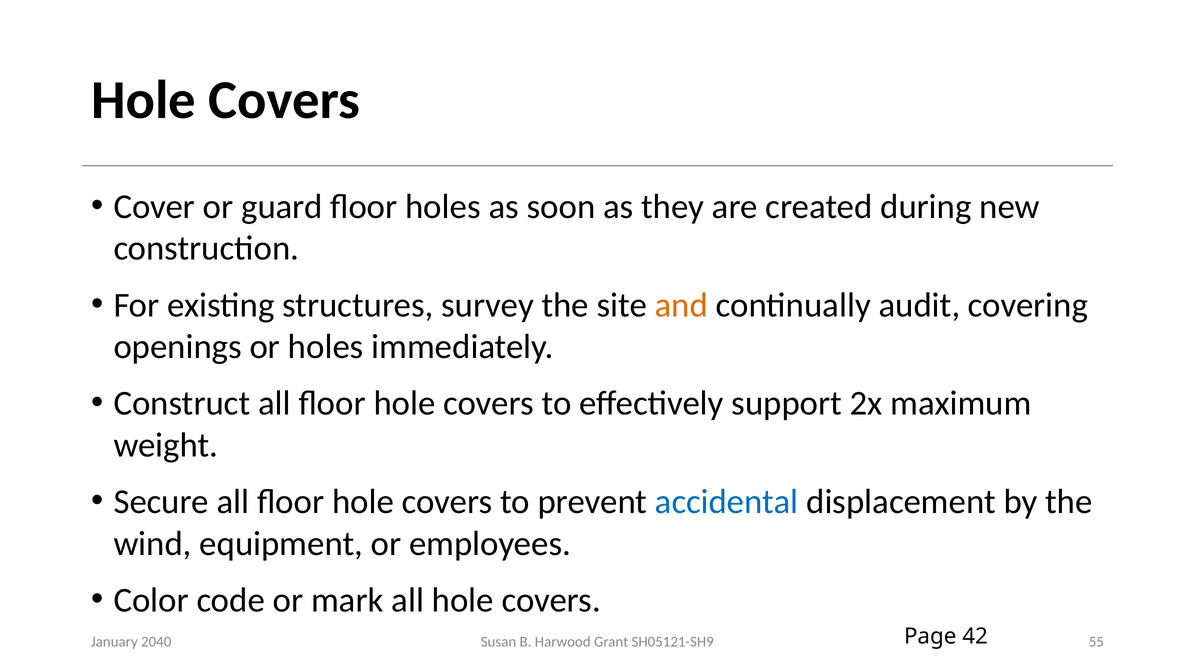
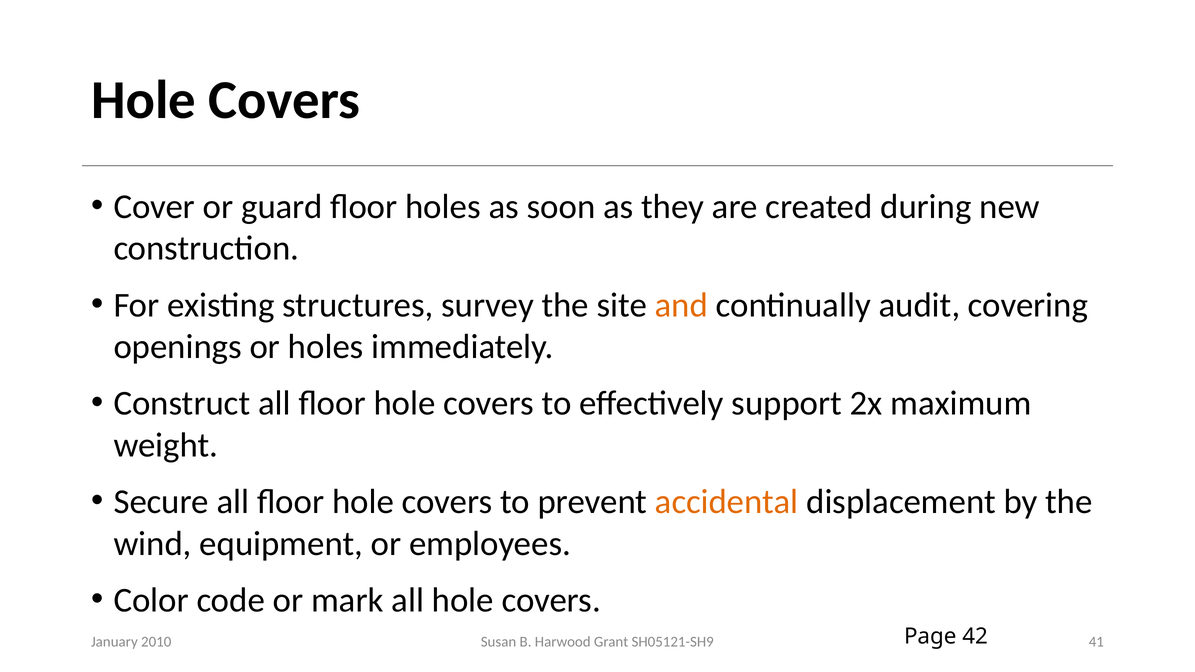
accidental colour: blue -> orange (727, 502)
55: 55 -> 41 (1096, 642)
2040: 2040 -> 2010 (156, 642)
